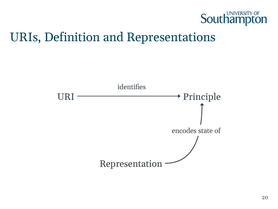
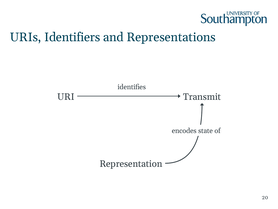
Definition: Definition -> Identifiers (72, 37)
Principle: Principle -> Transmit (202, 97)
